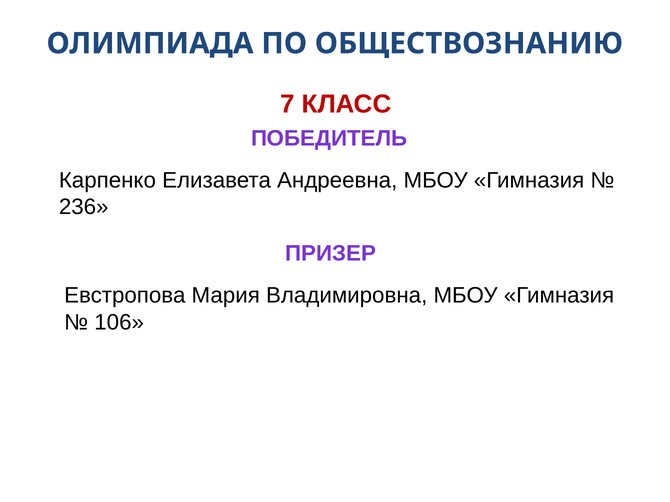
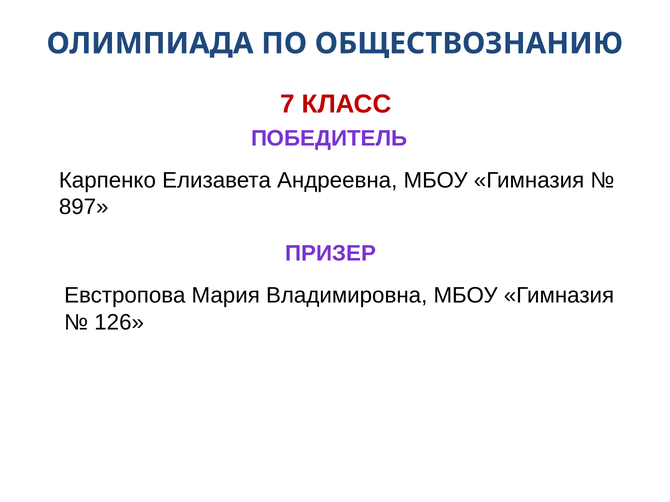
236: 236 -> 897 (84, 207)
106: 106 -> 126 (119, 322)
